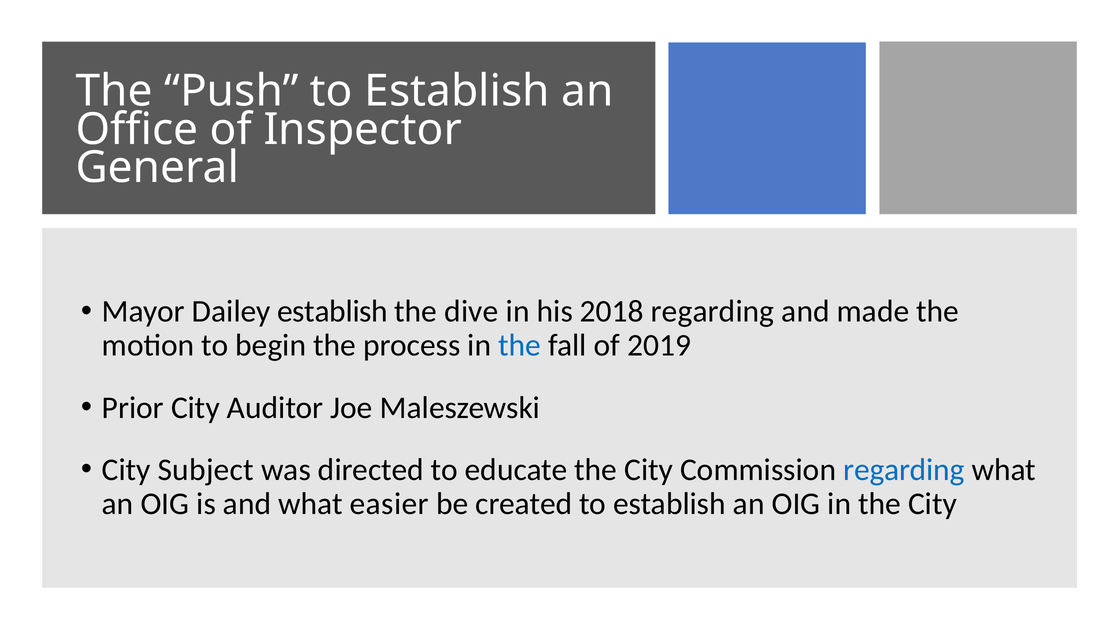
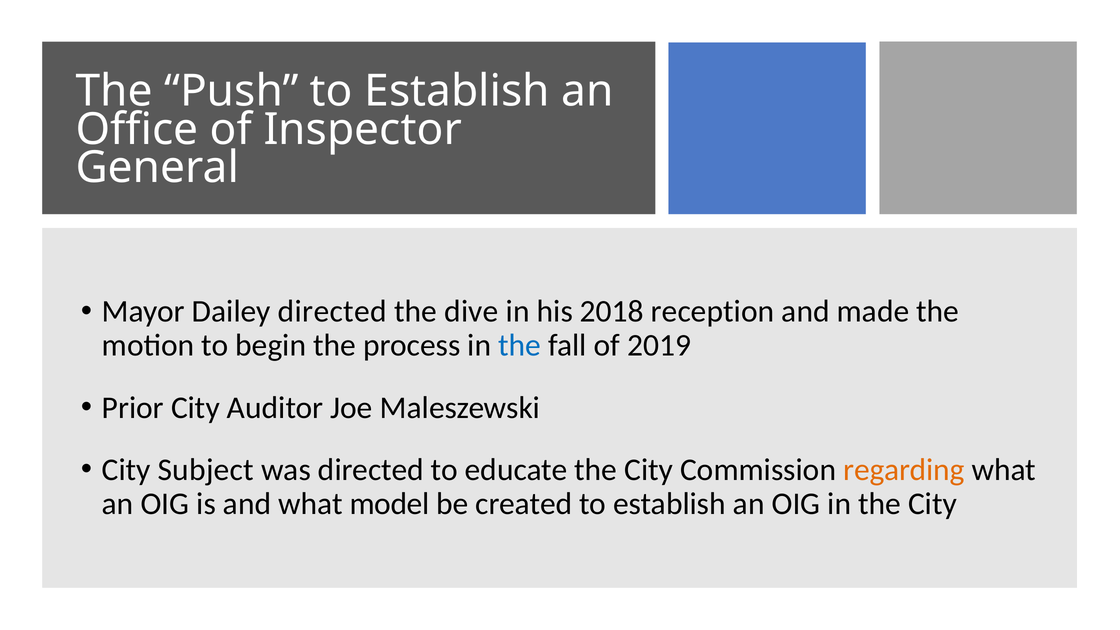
Dailey establish: establish -> directed (332, 312)
2018 regarding: regarding -> reception (713, 312)
regarding colour: blue -> orange (904, 470)
easier: easier -> model (390, 504)
